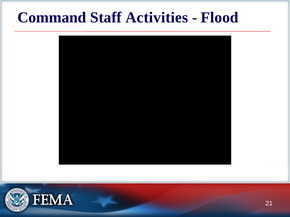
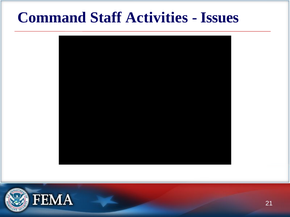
Flood: Flood -> Issues (220, 17)
